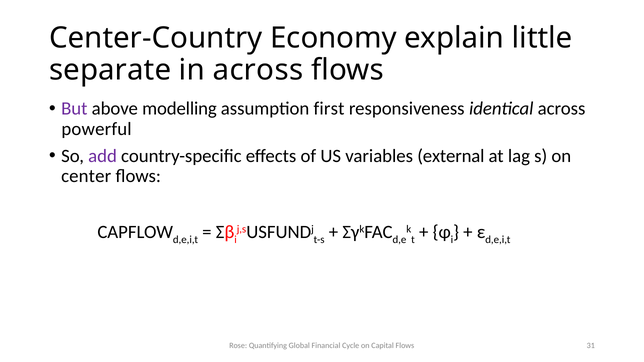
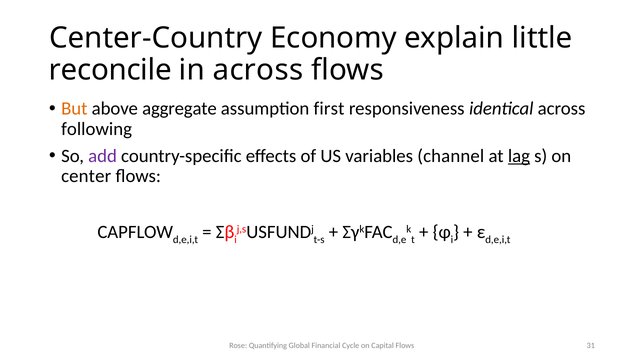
separate: separate -> reconcile (110, 70)
But colour: purple -> orange (74, 109)
modelling: modelling -> aggregate (179, 109)
powerful: powerful -> following (97, 129)
external: external -> channel (451, 156)
lag underline: none -> present (519, 156)
